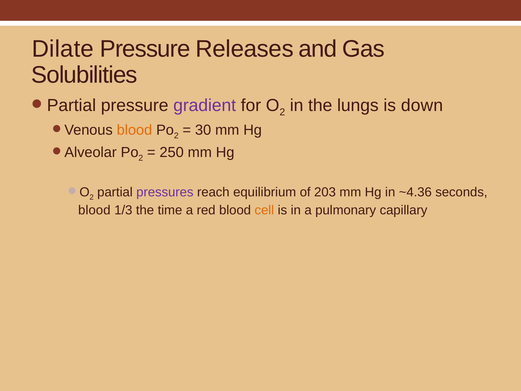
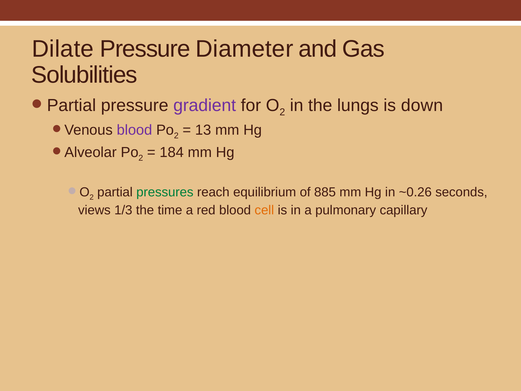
Releases: Releases -> Diameter (244, 49)
blood colour: orange -> purple (134, 130)
30: 30 -> 13 (203, 130)
250: 250 -> 184 (172, 152)
pressures colour: purple -> green (165, 192)
203: 203 -> 885 (325, 192)
~4.36: ~4.36 -> ~0.26 (415, 192)
blood: blood -> views (94, 210)
